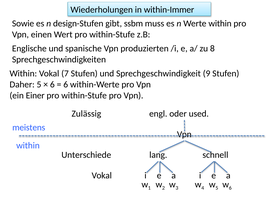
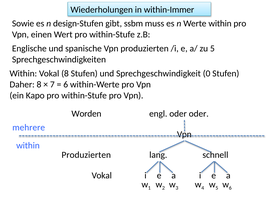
zu 8: 8 -> 5 (212, 49)
Vokal 7: 7 -> 8 (65, 74)
9: 9 -> 0 (207, 74)
Daher 5: 5 -> 8 (39, 85)
6: 6 -> 7 (52, 85)
Einer: Einer -> Kapo (35, 96)
Zulässig: Zulässig -> Worden (86, 114)
oder used: used -> oder (199, 114)
meistens: meistens -> mehrere (29, 128)
Unterschiede: Unterschiede -> Produzierten (86, 155)
